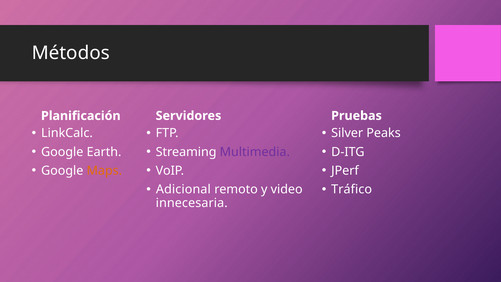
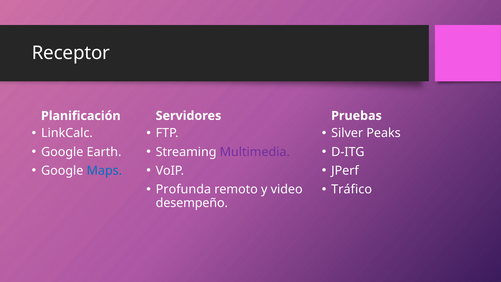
Métodos: Métodos -> Receptor (71, 53)
Maps colour: orange -> blue (104, 171)
Adicional: Adicional -> Profunda (183, 189)
innecesaria: innecesaria -> desempeño (192, 203)
